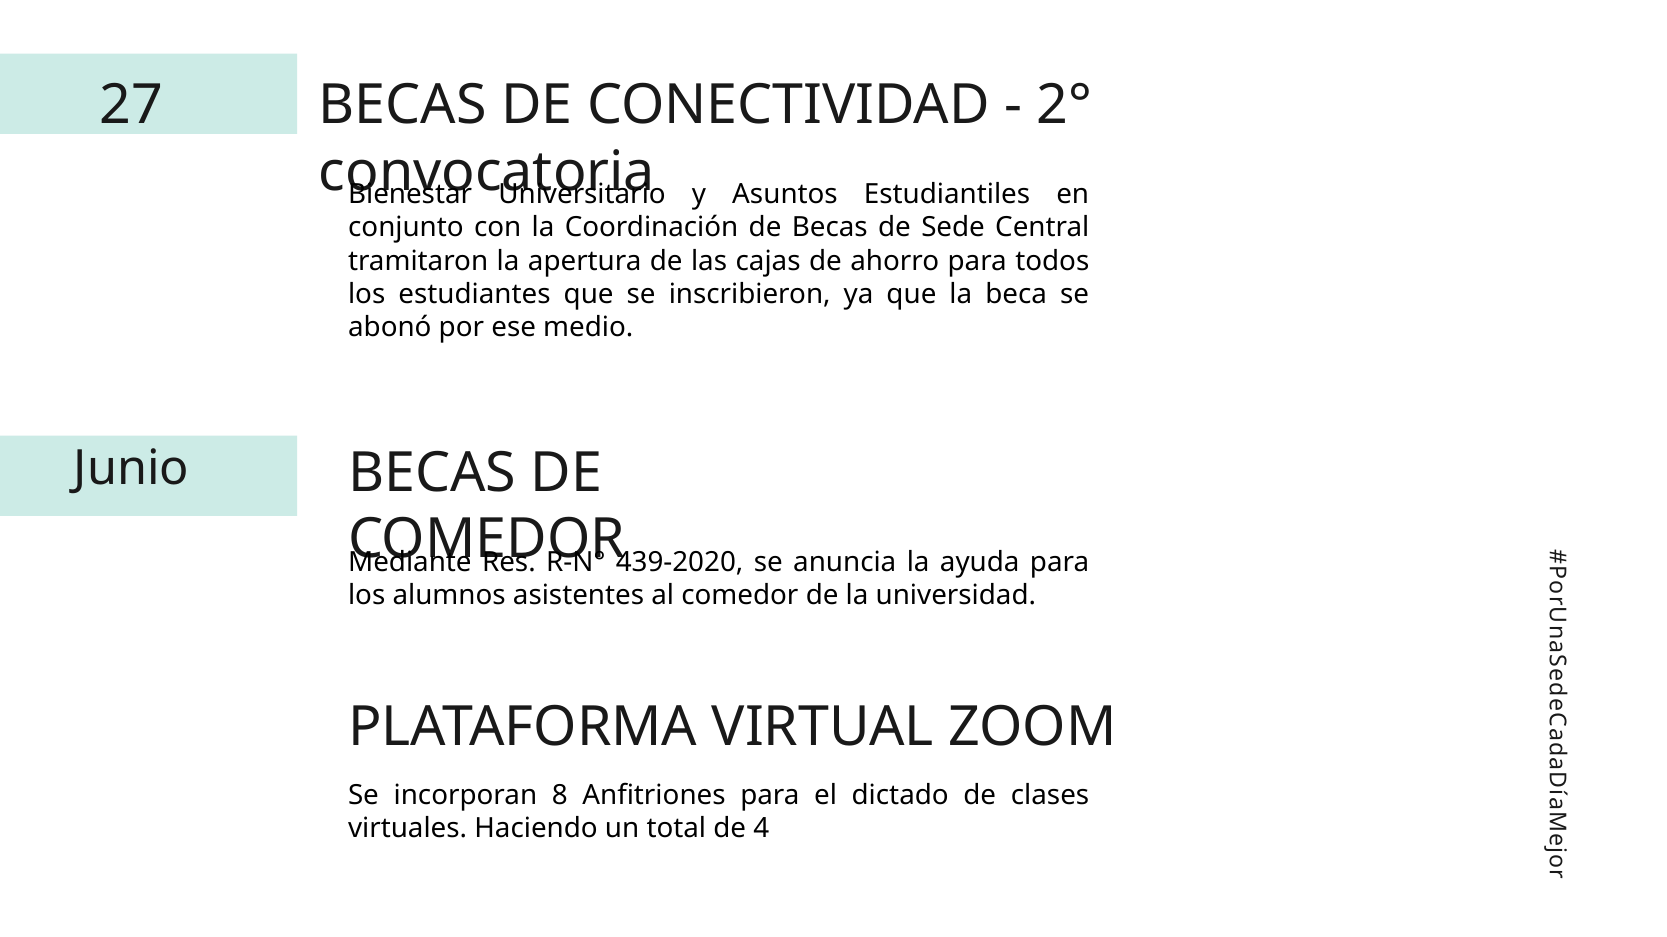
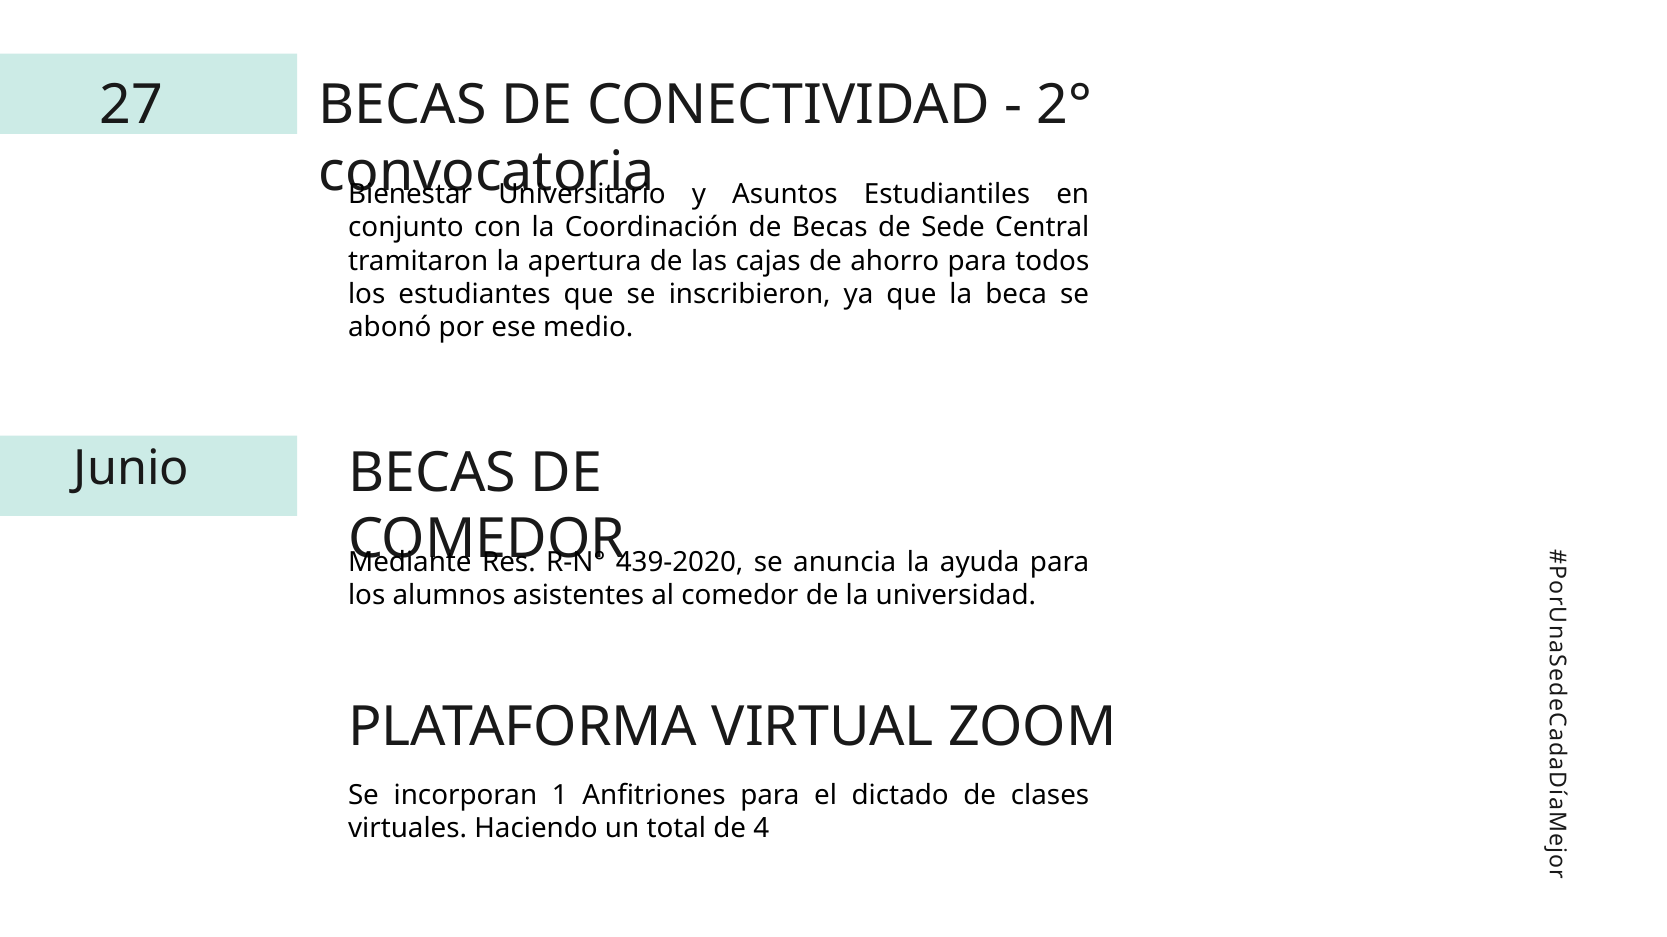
8: 8 -> 1 (560, 796)
